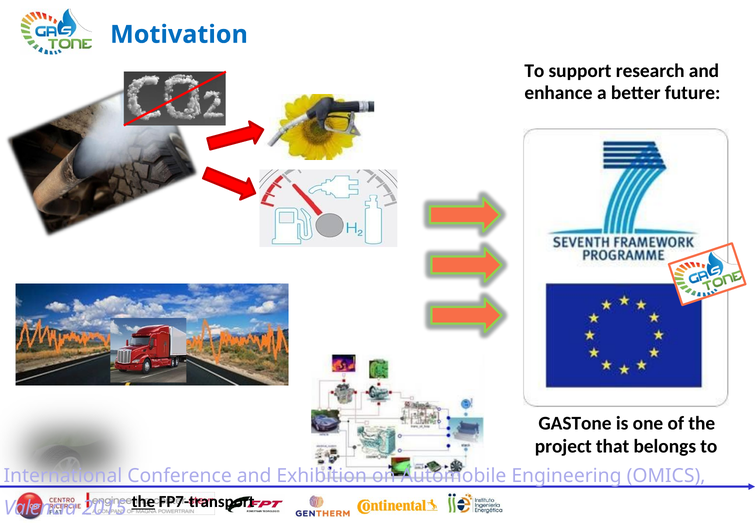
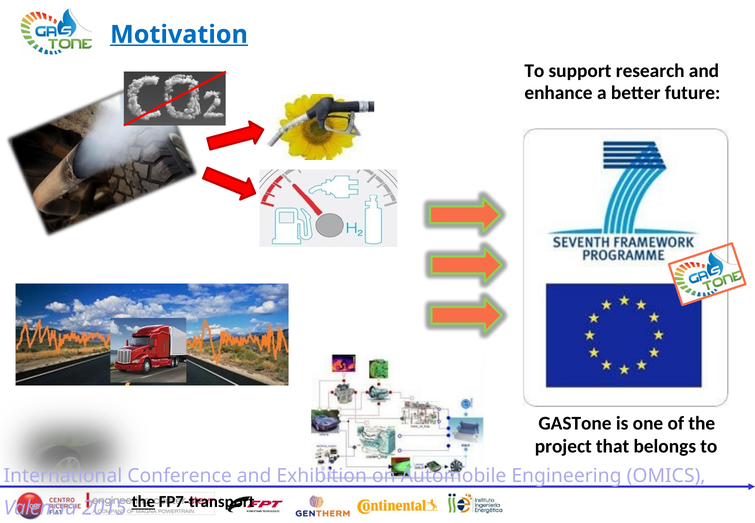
Motivation underline: none -> present (179, 35)
